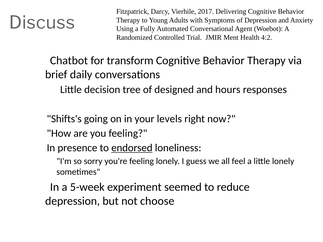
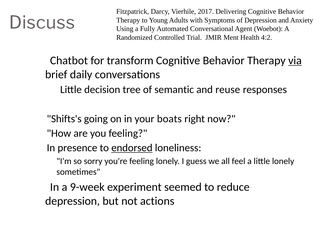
via underline: none -> present (295, 61)
designed: designed -> semantic (174, 90)
hours: hours -> reuse (228, 90)
levels: levels -> boats (169, 119)
5-week: 5-week -> 9-week (87, 187)
choose: choose -> actions (157, 201)
